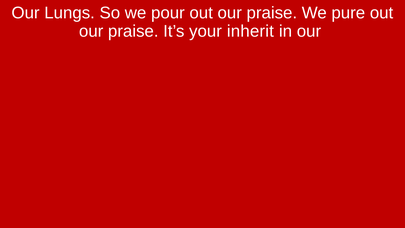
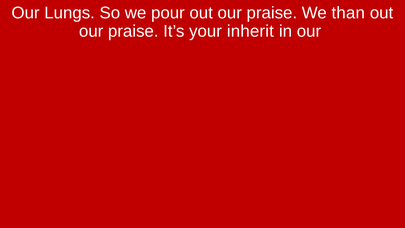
pure: pure -> than (348, 13)
